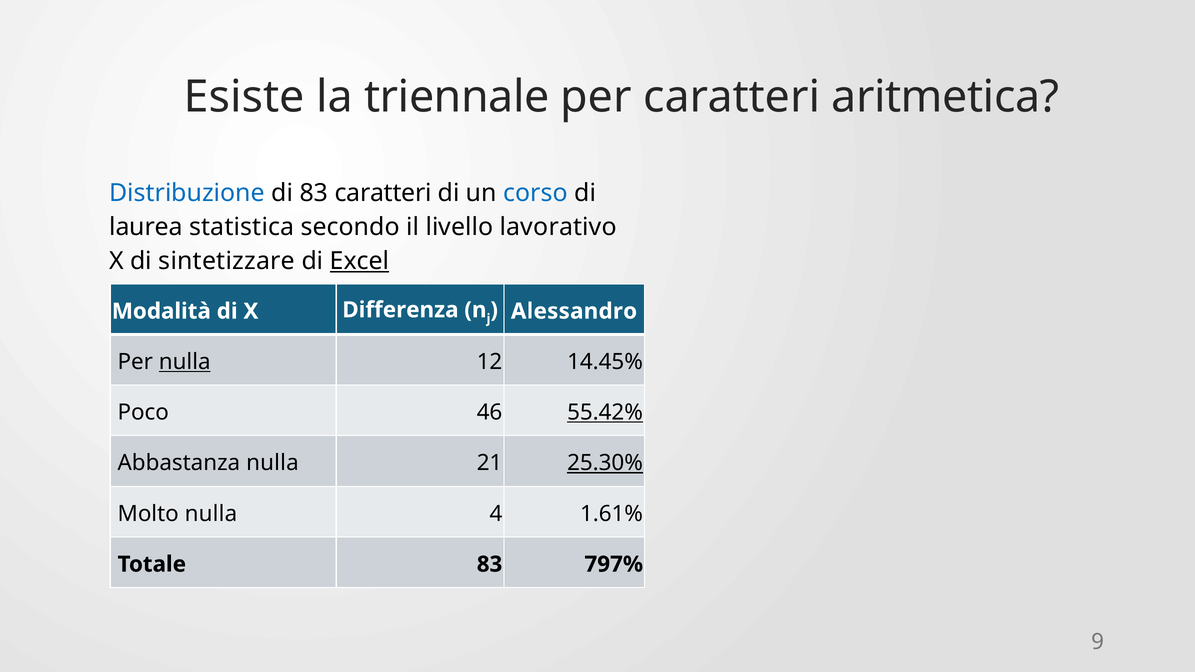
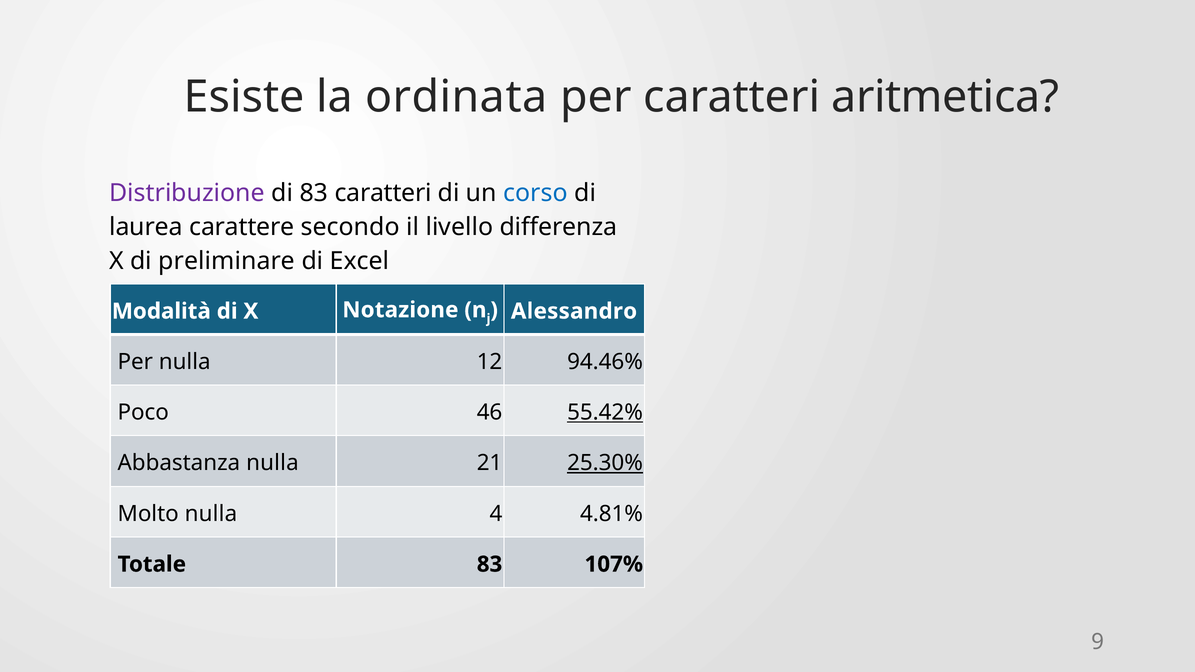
triennale: triennale -> ordinata (456, 97)
Distribuzione colour: blue -> purple (187, 193)
statistica: statistica -> carattere (242, 227)
lavorativo: lavorativo -> differenza (558, 227)
sintetizzare: sintetizzare -> preliminare (227, 261)
Excel underline: present -> none (359, 261)
Differenza: Differenza -> Notazione (400, 310)
nulla underline: present -> none (185, 362)
14.45%: 14.45% -> 94.46% (605, 362)
1.61%: 1.61% -> 4.81% (611, 514)
797%: 797% -> 107% (614, 564)
